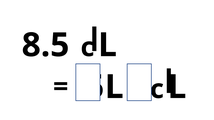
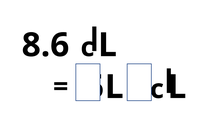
8.5: 8.5 -> 8.6 (45, 45)
